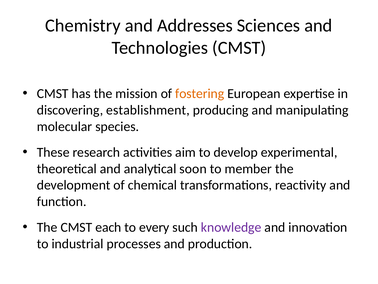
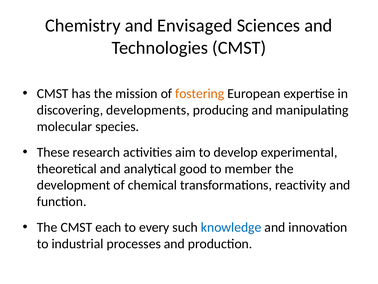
Addresses: Addresses -> Envisaged (195, 26)
establishment: establishment -> developments (148, 110)
soon: soon -> good (193, 168)
knowledge colour: purple -> blue (231, 227)
